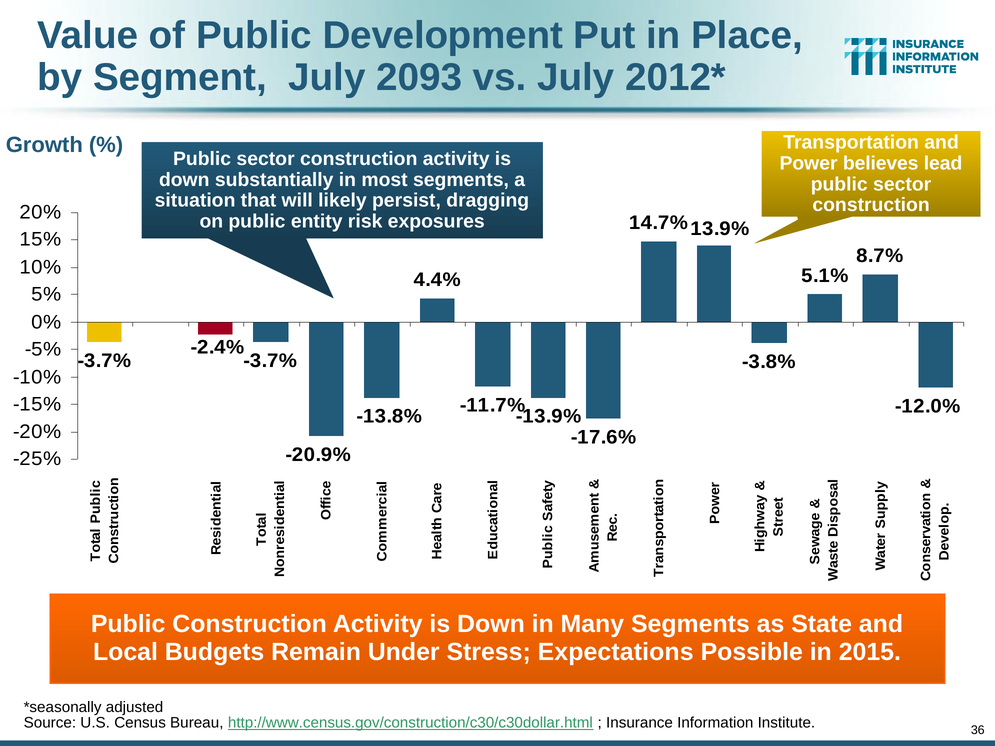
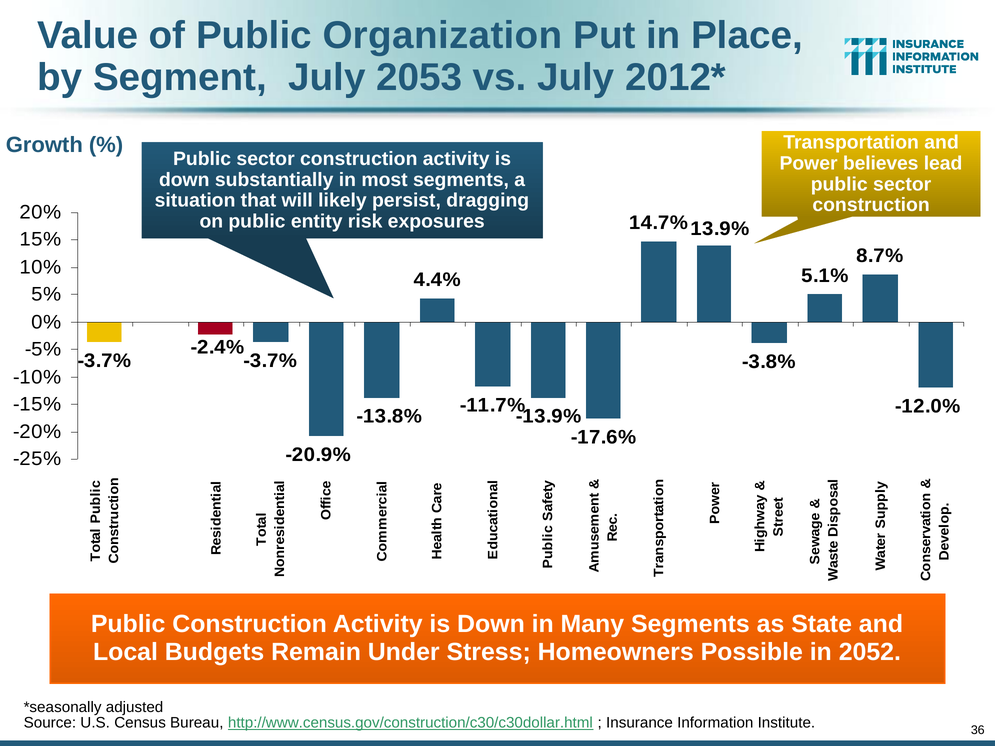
Development: Development -> Organization (442, 35)
2093: 2093 -> 2053 (419, 77)
Expectations: Expectations -> Homeowners (616, 652)
2015: 2015 -> 2052 (870, 652)
